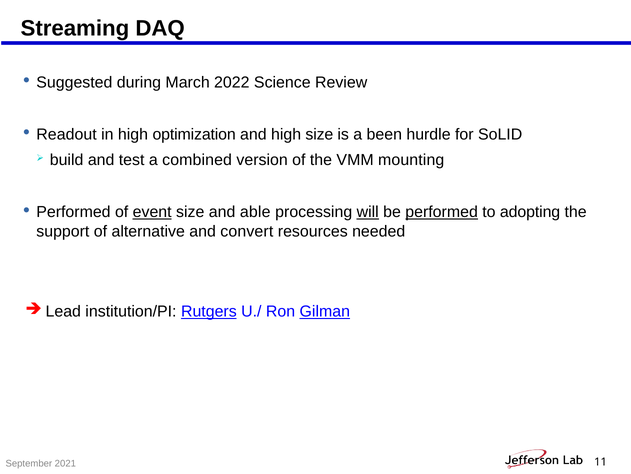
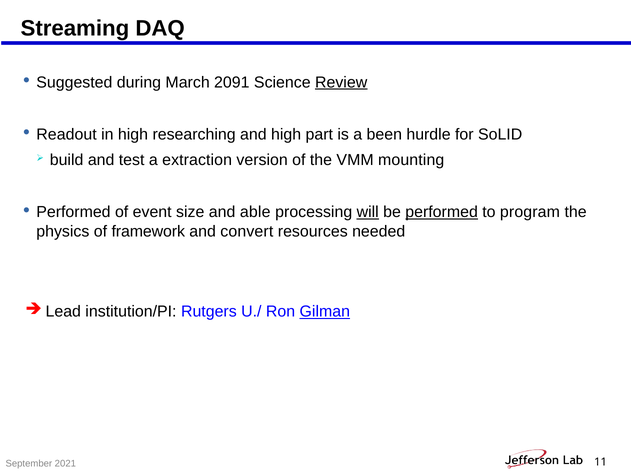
2022: 2022 -> 2091 (232, 82)
Review underline: none -> present (341, 82)
optimization: optimization -> researching (194, 134)
high size: size -> part (319, 134)
combined: combined -> extraction (197, 160)
event underline: present -> none (152, 212)
adopting: adopting -> program (530, 212)
support: support -> physics (63, 231)
alternative: alternative -> framework (148, 231)
Rutgers underline: present -> none (209, 311)
